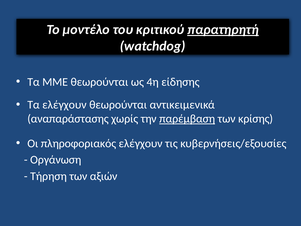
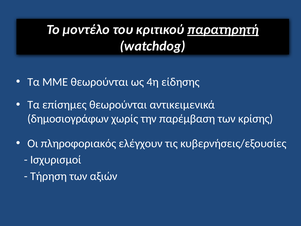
Τα ελέγχουν: ελέγχουν -> επίσημες (64, 105)
αναπαράστασης: αναπαράστασης -> δημοσιογράφων (68, 119)
παρέμβαση underline: present -> none (187, 119)
Οργάνωση: Οργάνωση -> Ισχυρισμοί (56, 160)
